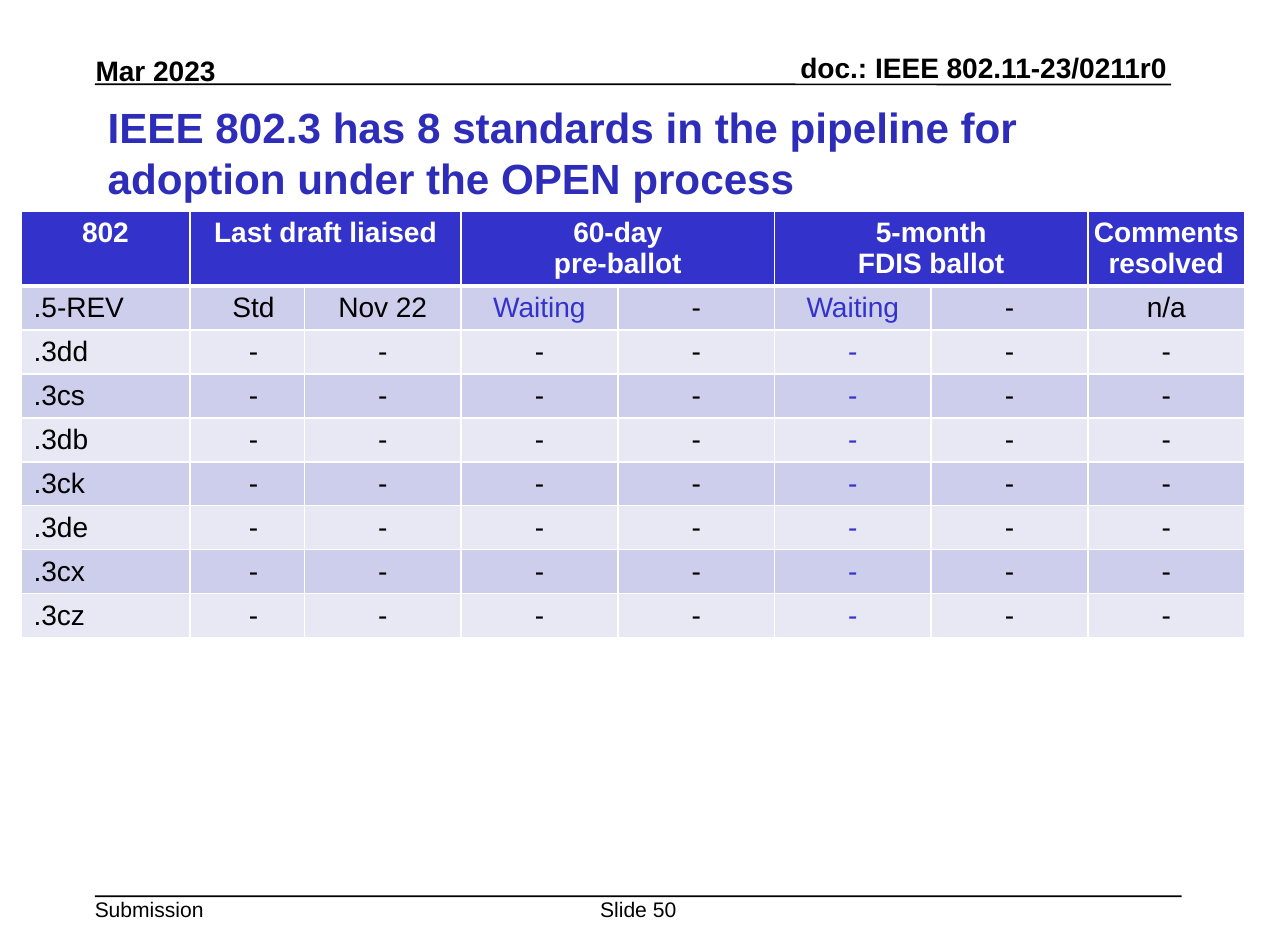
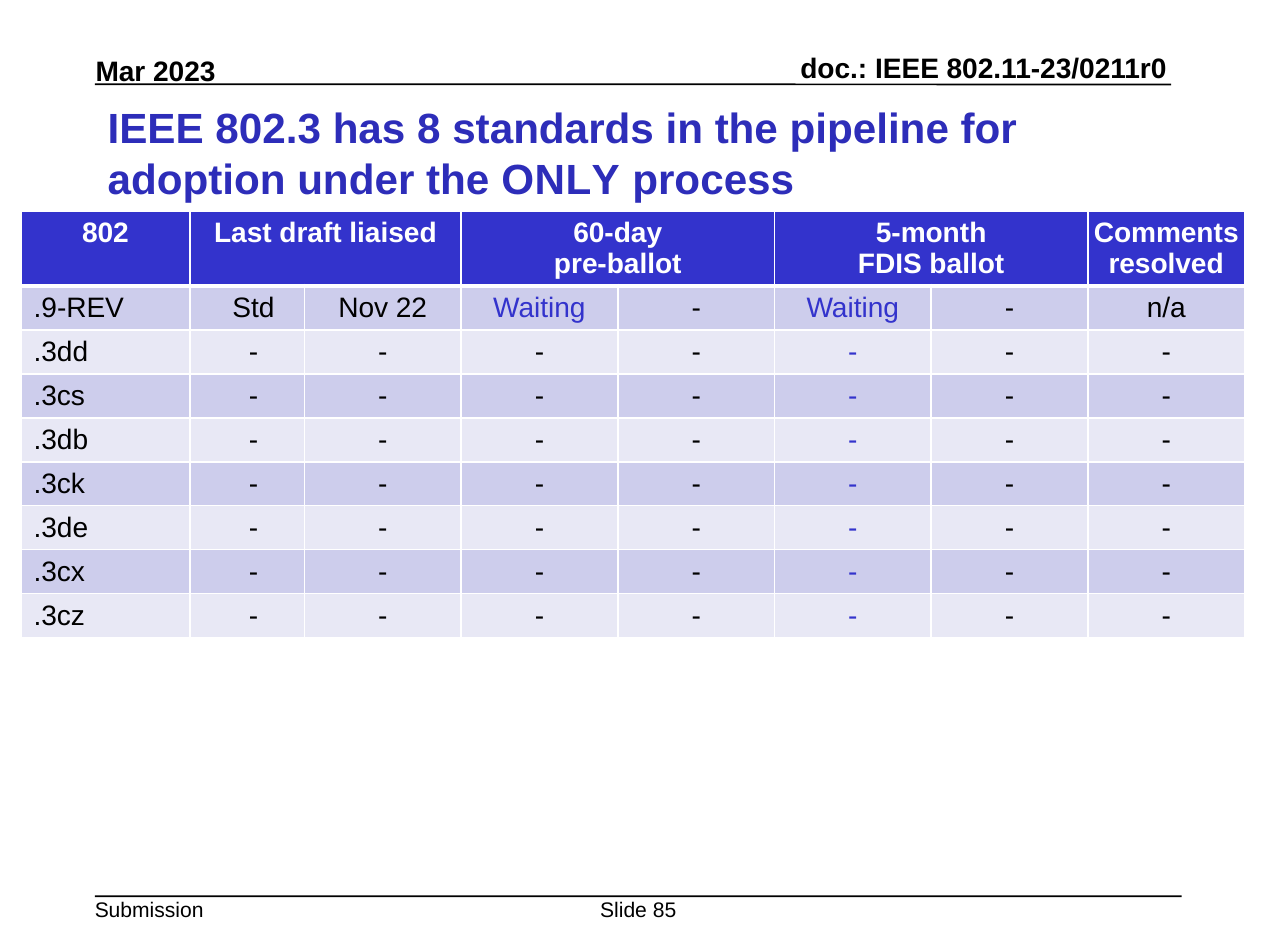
OPEN: OPEN -> ONLY (561, 180)
.5-REV: .5-REV -> .9-REV (79, 309)
50: 50 -> 85 (665, 911)
